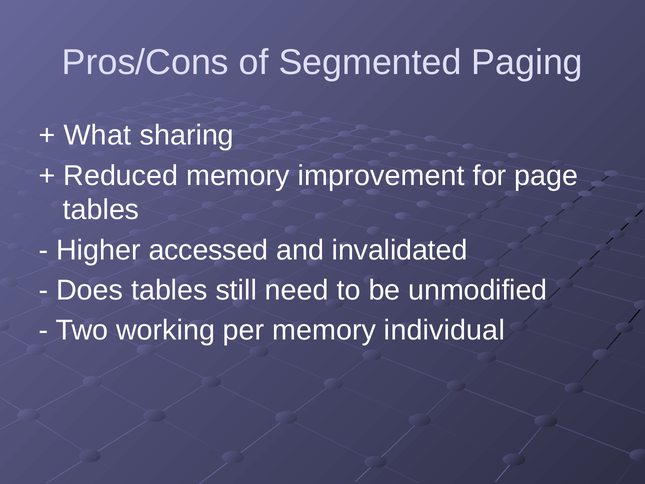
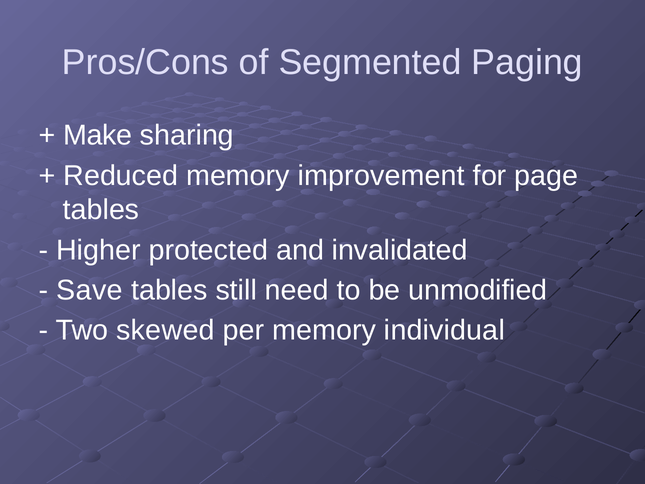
What: What -> Make (98, 135)
accessed: accessed -> protected (208, 250)
Does: Does -> Save (90, 290)
working: working -> skewed (166, 330)
